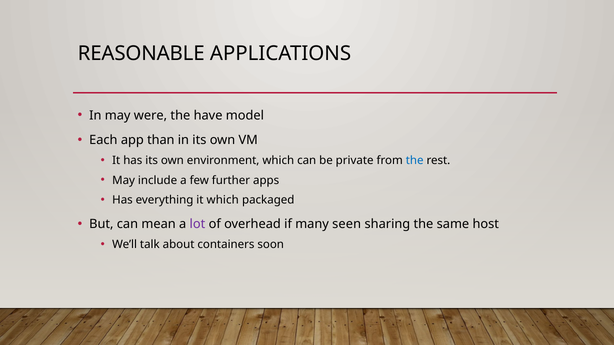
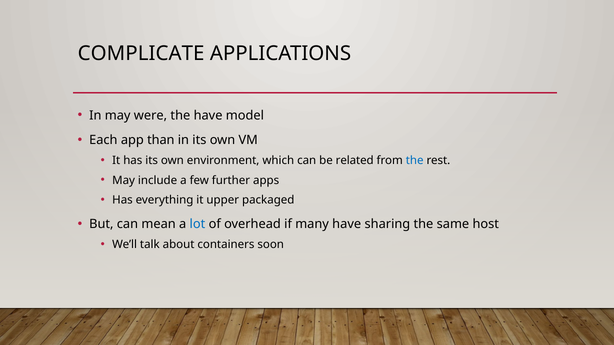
REASONABLE: REASONABLE -> COMPLICATE (141, 54)
private: private -> related (355, 161)
it which: which -> upper (223, 200)
lot colour: purple -> blue (197, 224)
many seen: seen -> have (347, 224)
